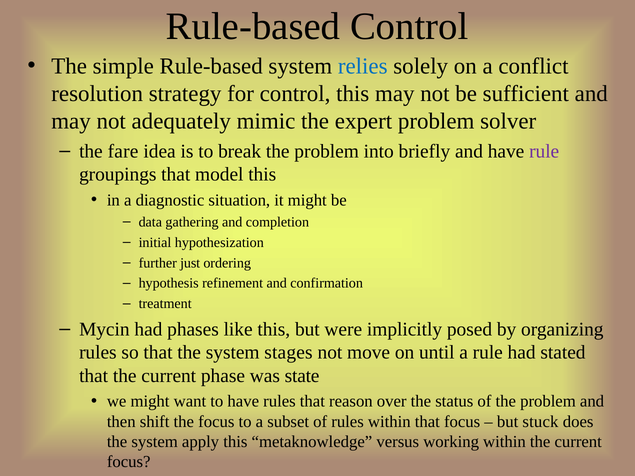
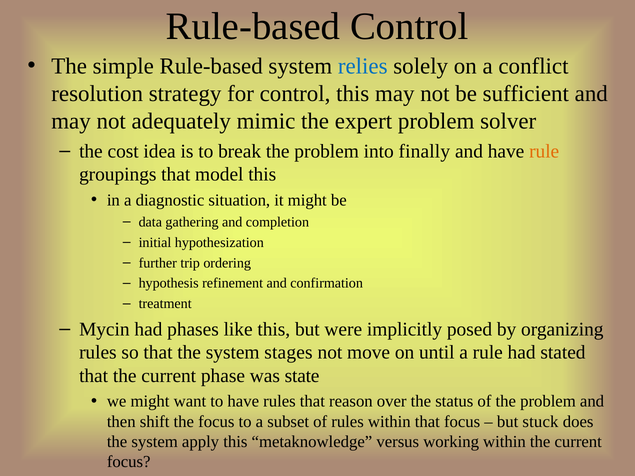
fare: fare -> cost (123, 151)
briefly: briefly -> finally (424, 151)
rule colour: purple -> orange (544, 151)
just: just -> trip (190, 263)
